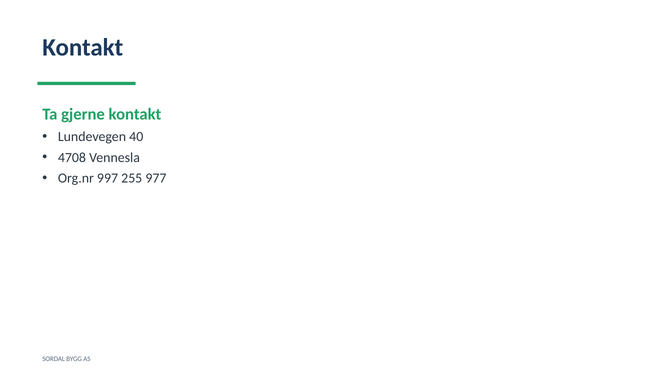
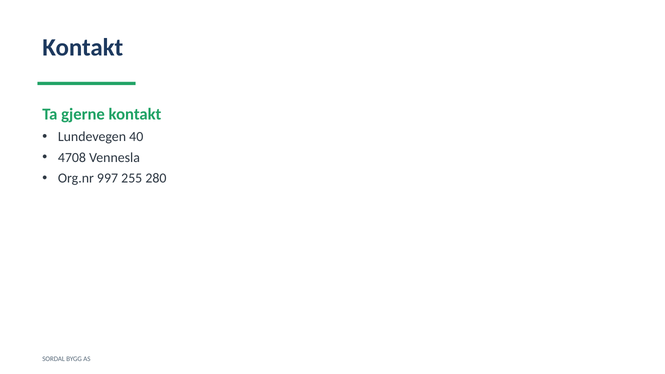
977: 977 -> 280 (156, 178)
